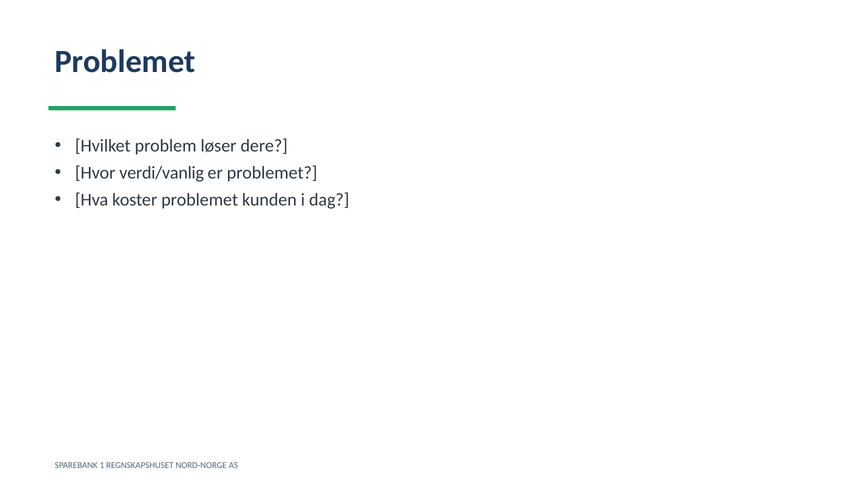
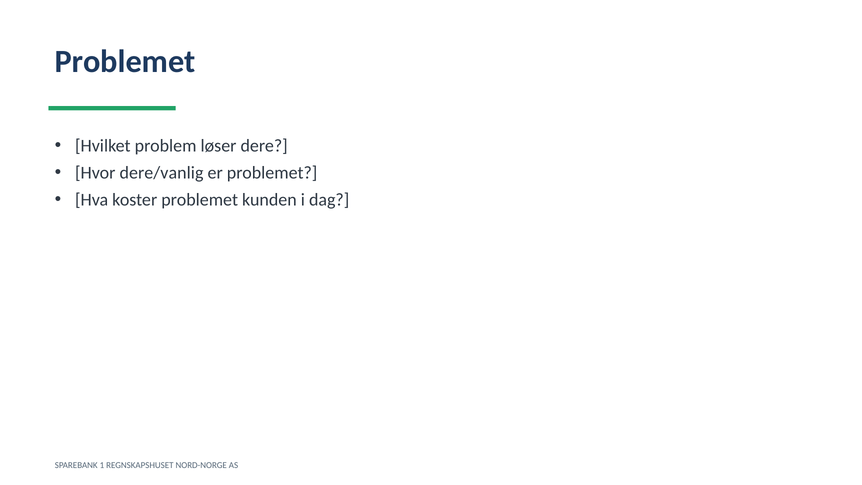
verdi/vanlig: verdi/vanlig -> dere/vanlig (162, 173)
